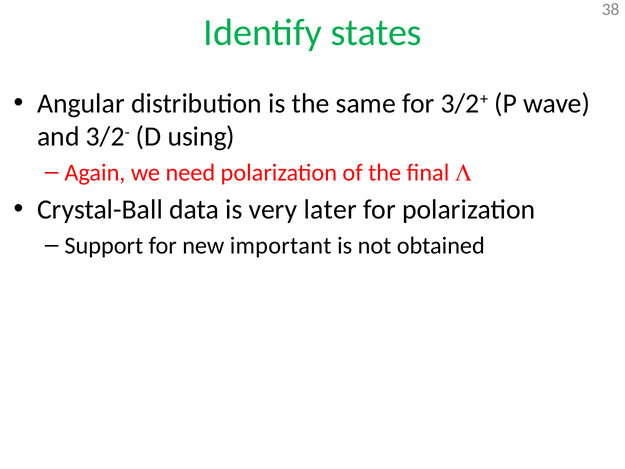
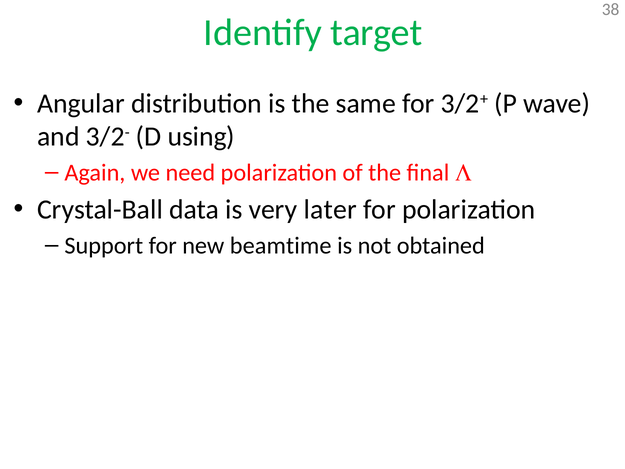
states: states -> target (376, 33)
important: important -> beamtime (281, 245)
